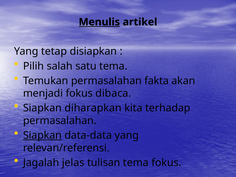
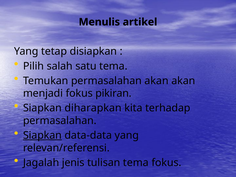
Menulis underline: present -> none (99, 22)
permasalahan fakta: fakta -> akan (157, 81)
dibaca: dibaca -> pikiran (113, 93)
jelas: jelas -> jenis (73, 163)
